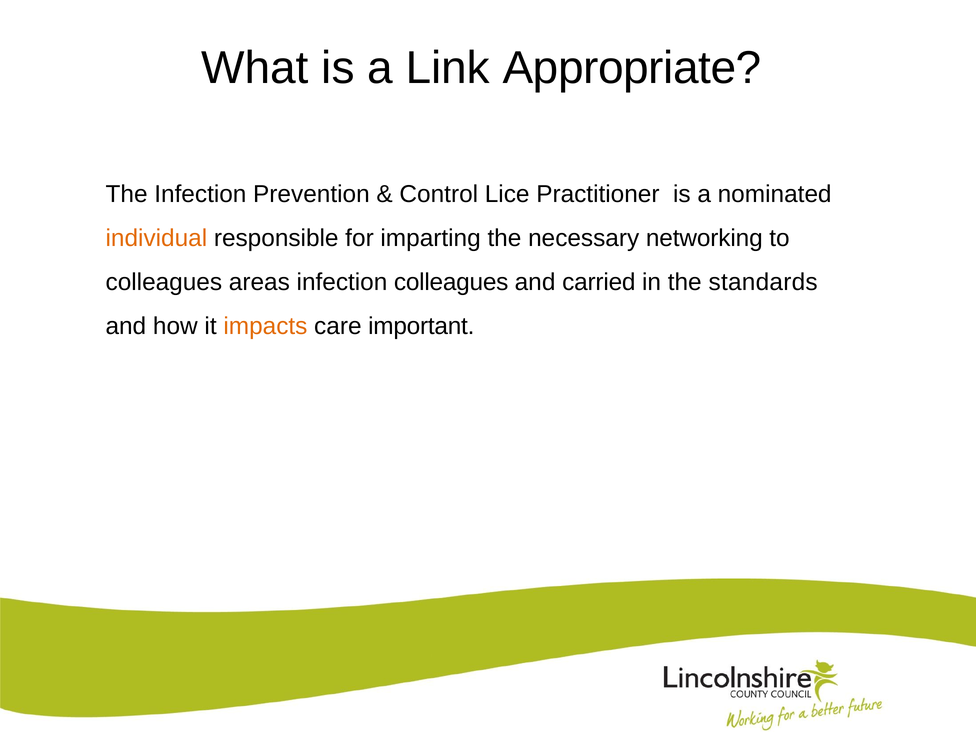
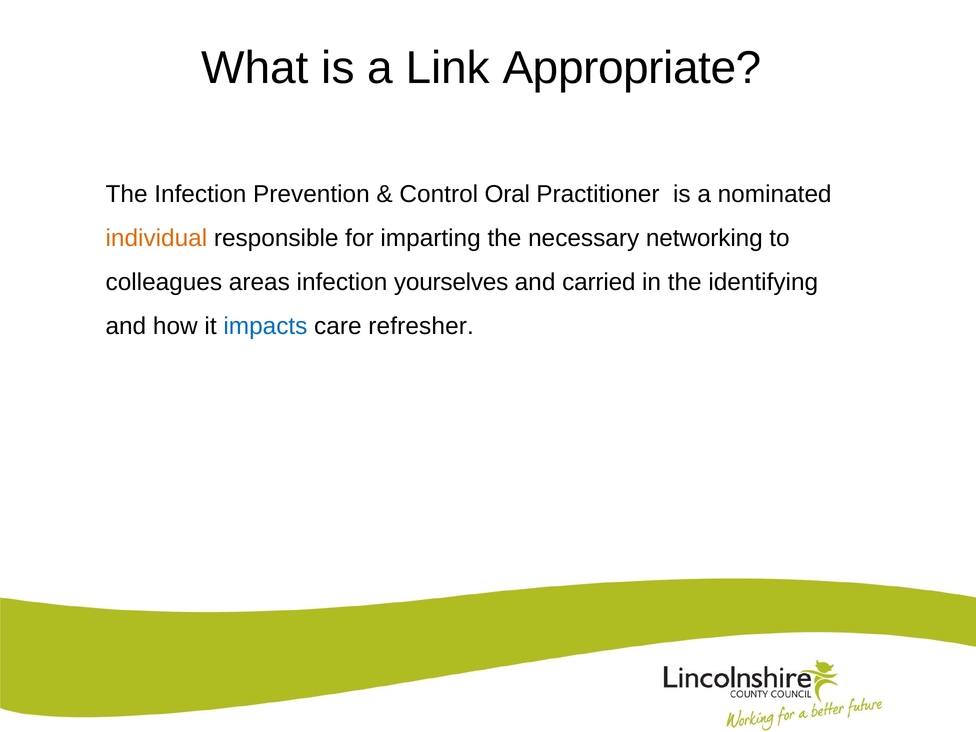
Lice: Lice -> Oral (507, 194)
infection colleagues: colleagues -> yourselves (451, 282)
standards: standards -> identifying (763, 282)
impacts colour: orange -> blue (265, 326)
important: important -> refresher (421, 326)
